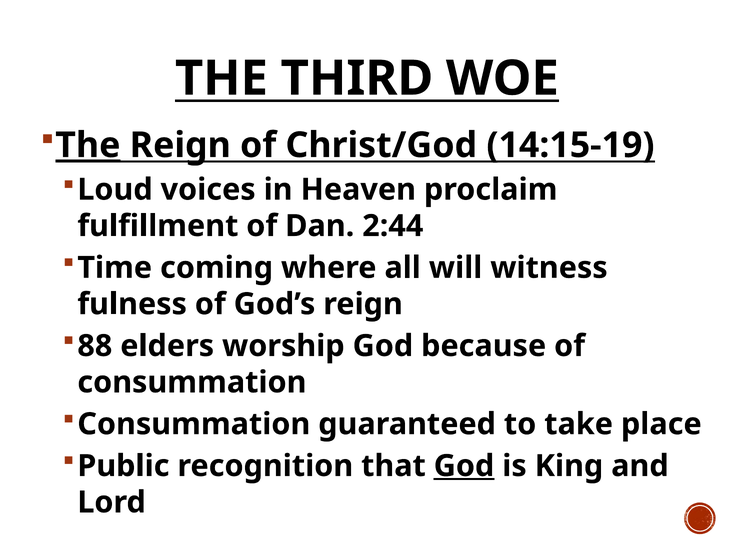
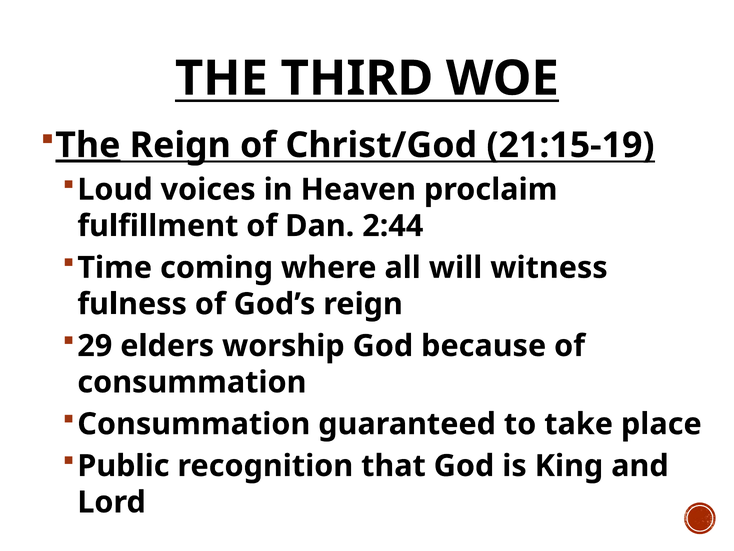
14:15-19: 14:15-19 -> 21:15-19 (570, 145)
88: 88 -> 29 (95, 346)
God underline: present -> none (464, 466)
